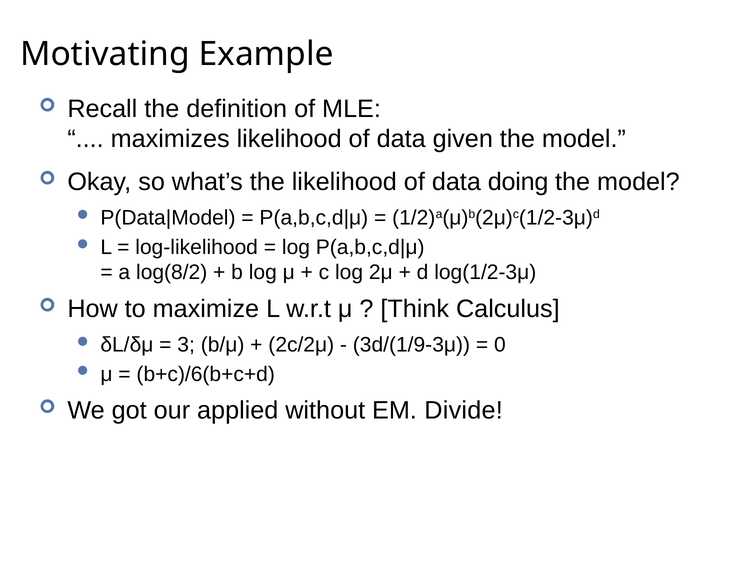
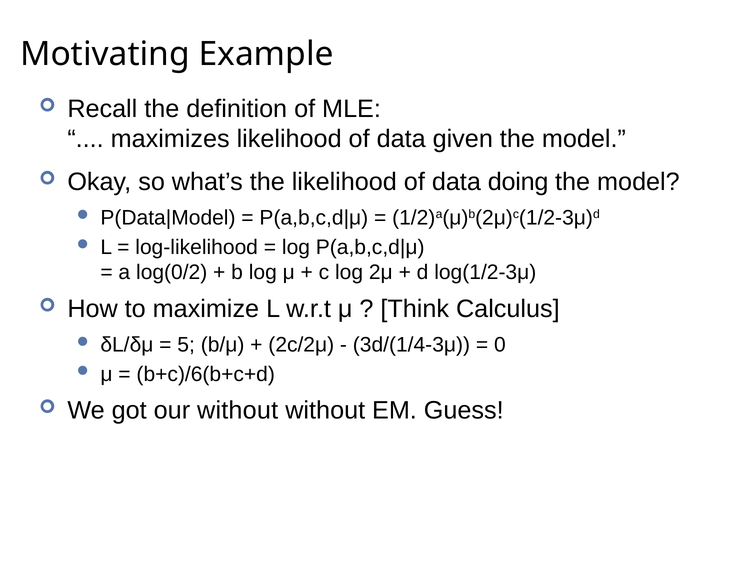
log(8/2: log(8/2 -> log(0/2 (172, 272)
3: 3 -> 5 (186, 345)
3d/(1/9-3μ: 3d/(1/9-3μ -> 3d/(1/4-3μ (411, 345)
our applied: applied -> without (238, 411)
Divide: Divide -> Guess (464, 411)
